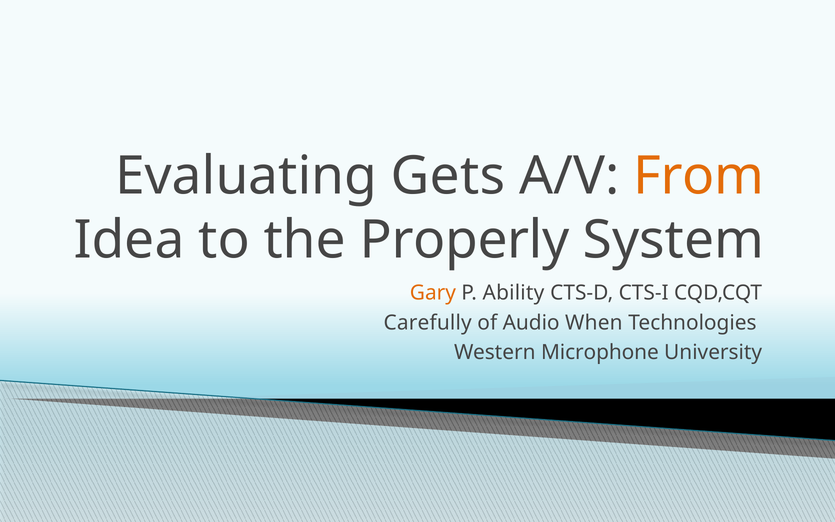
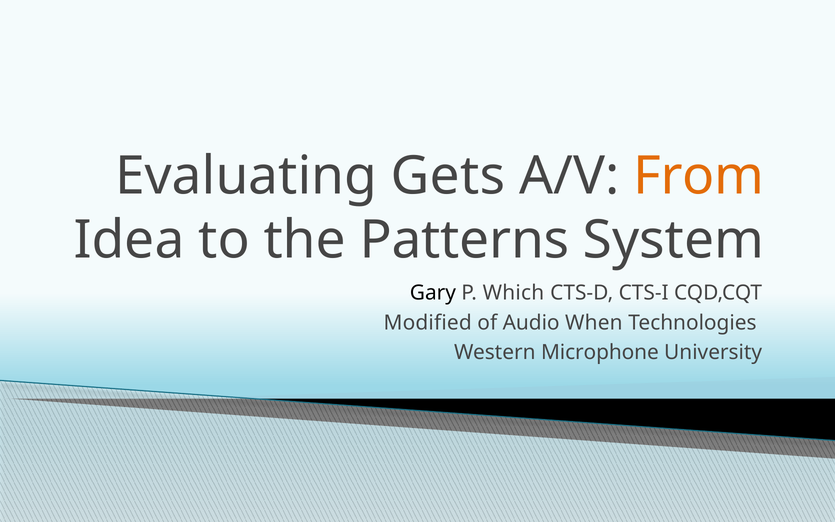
Properly: Properly -> Patterns (465, 240)
Gary colour: orange -> black (433, 293)
Ability: Ability -> Which (513, 293)
Carefully: Carefully -> Modified (428, 323)
